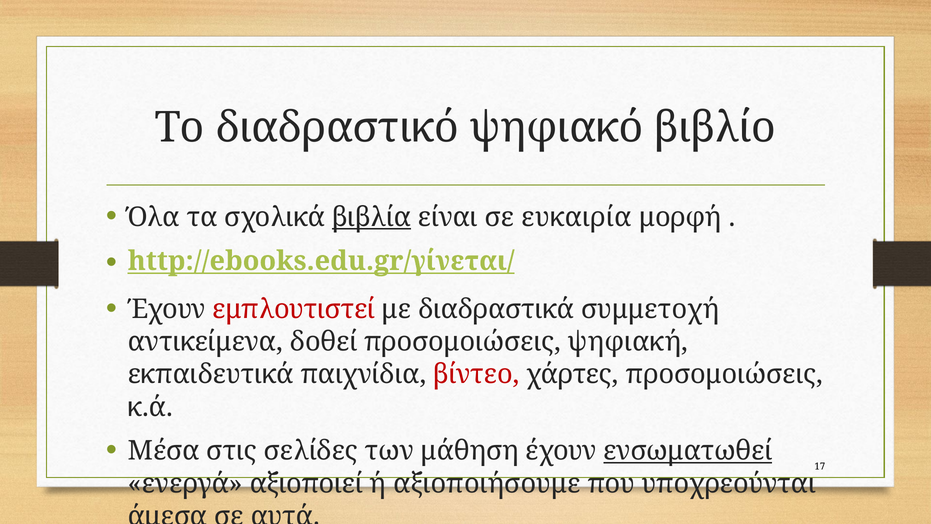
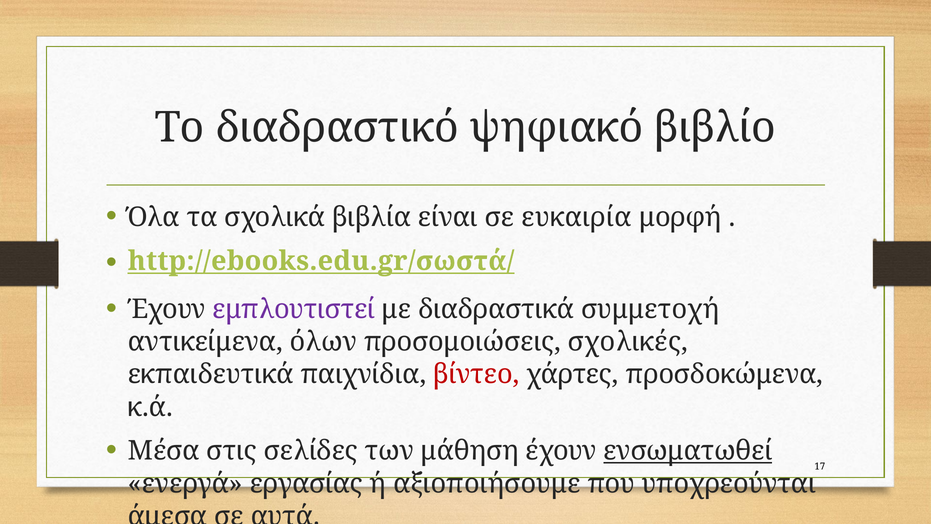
βιβλία underline: present -> none (372, 217)
http://ebooks.edu.gr/γίνεται/: http://ebooks.edu.gr/γίνεται/ -> http://ebooks.edu.gr/σωστά/ (321, 261)
εμπλουτιστεί colour: red -> purple (294, 309)
δοθεί: δοθεί -> όλων (323, 342)
ψηφιακή: ψηφιακή -> σχολικές (628, 342)
χάρτες προσομοιώσεις: προσομοιώσεις -> προσδοκώμενα (724, 374)
αξιοποιεί: αξιοποιεί -> εργασίας (306, 483)
